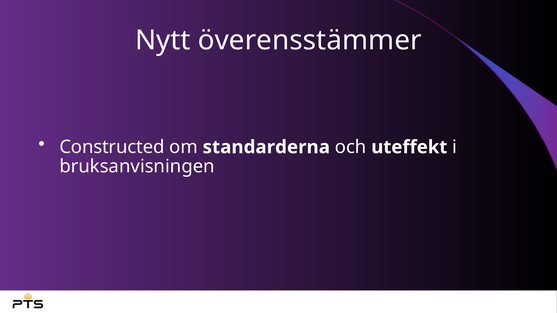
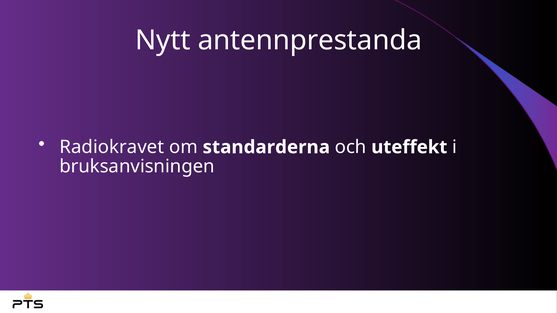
överensstämmer: överensstämmer -> antennprestanda (310, 40)
Constructed: Constructed -> Radiokravet (112, 147)
